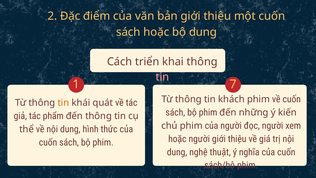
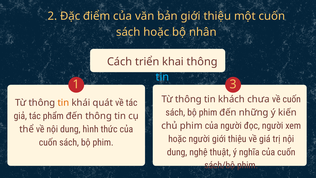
bộ dung: dung -> nhân (203, 32)
tin colour: pink -> light blue (162, 77)
7: 7 -> 3 (233, 84)
khách phim: phim -> chưa (258, 99)
